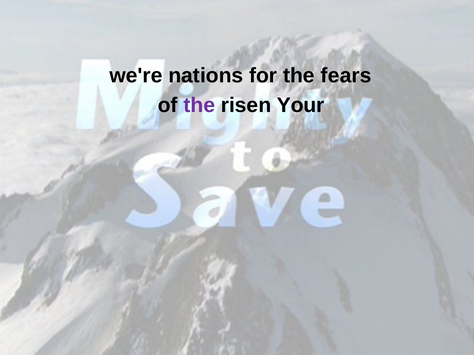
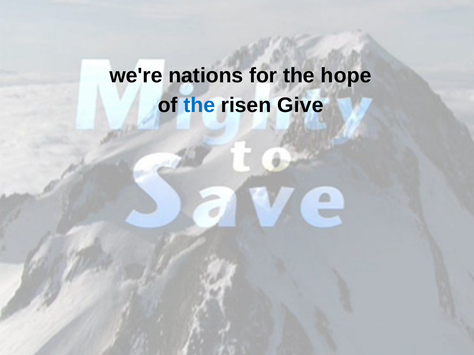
fears: fears -> hope (346, 76)
the colour: purple -> blue (199, 105)
Your: Your -> Give (300, 105)
